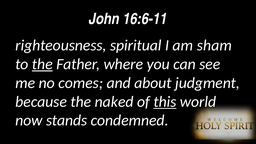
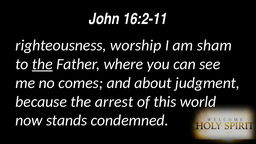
16:6-11: 16:6-11 -> 16:2-11 (145, 19)
spiritual: spiritual -> worship (136, 45)
naked: naked -> arrest (114, 102)
this underline: present -> none (165, 102)
